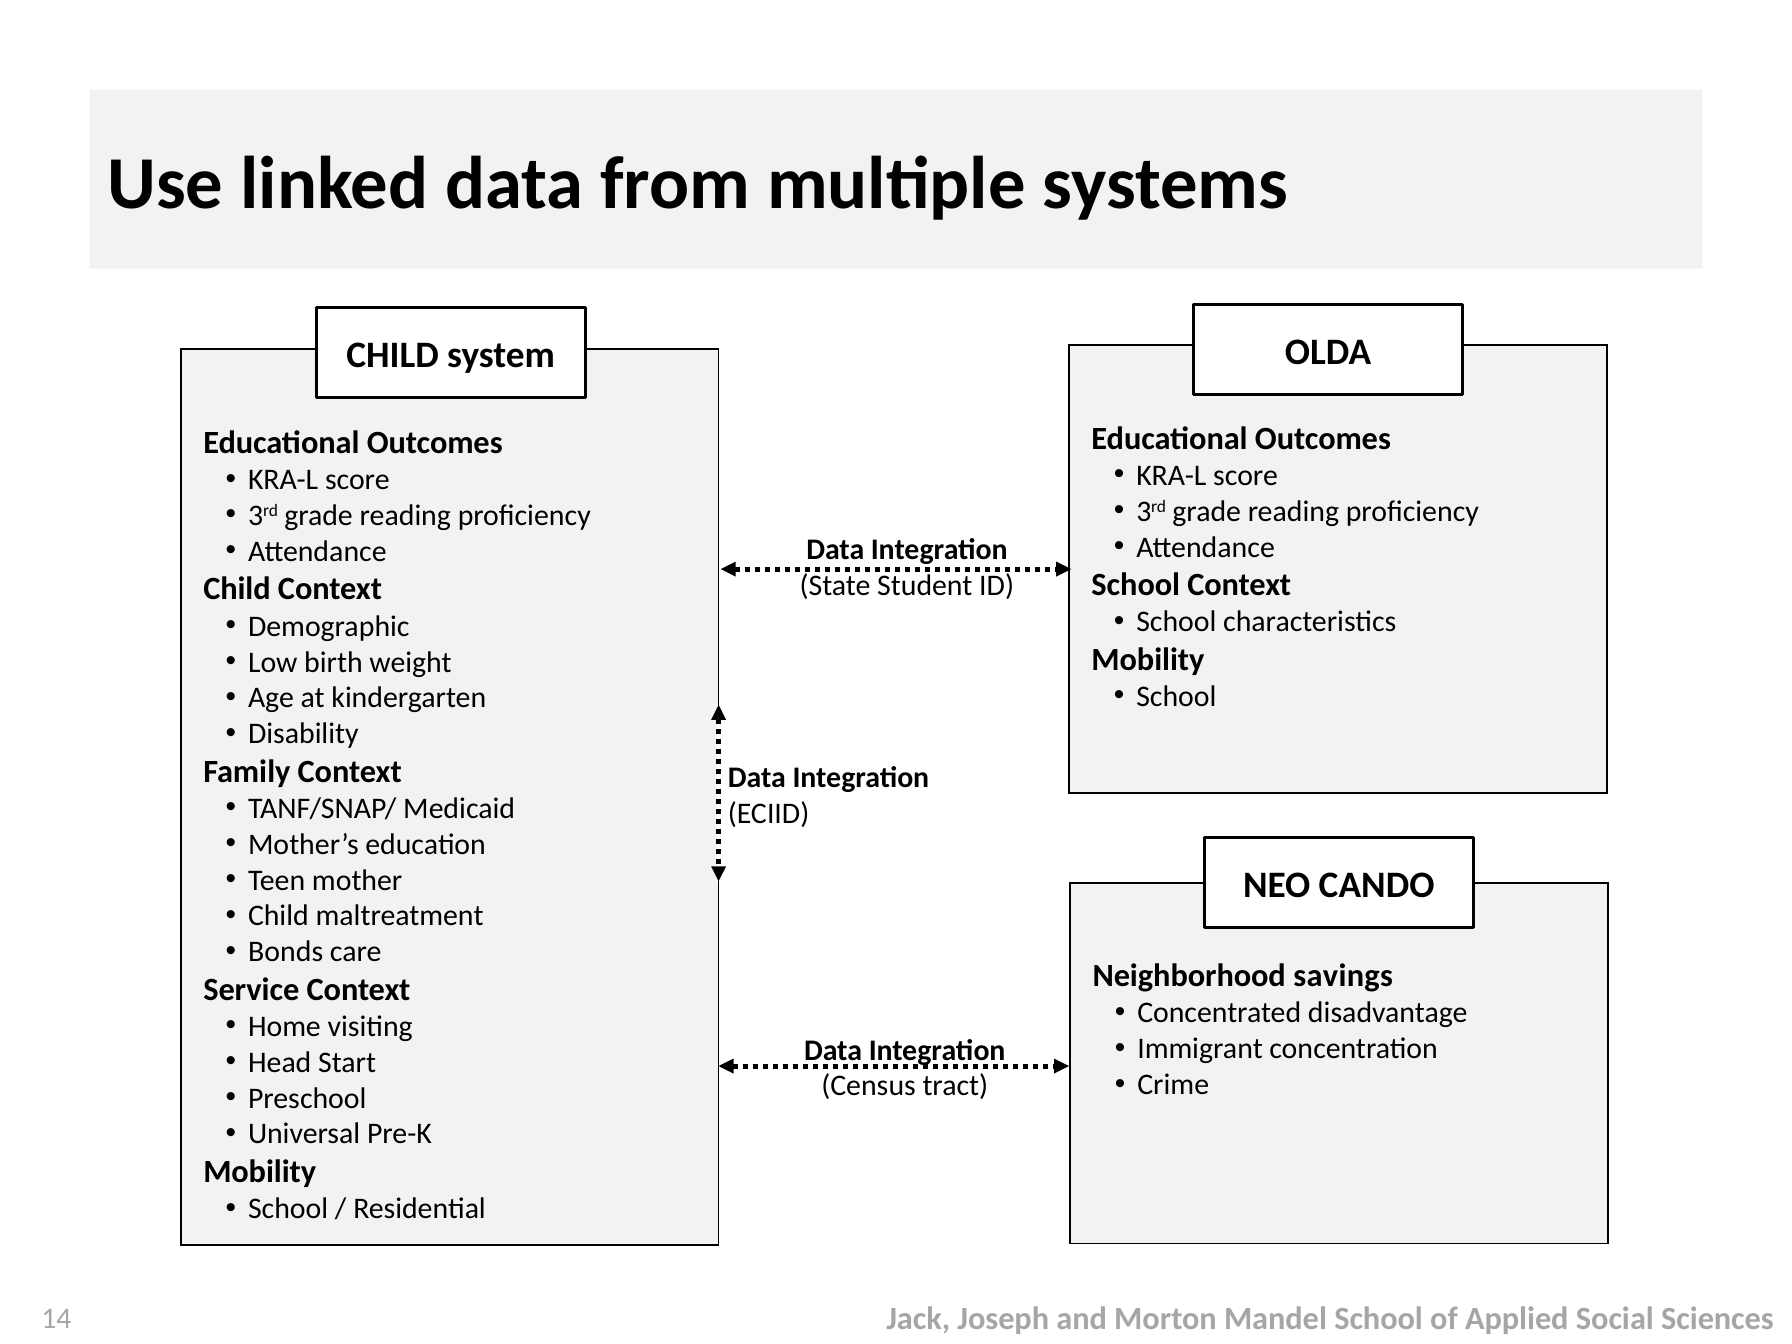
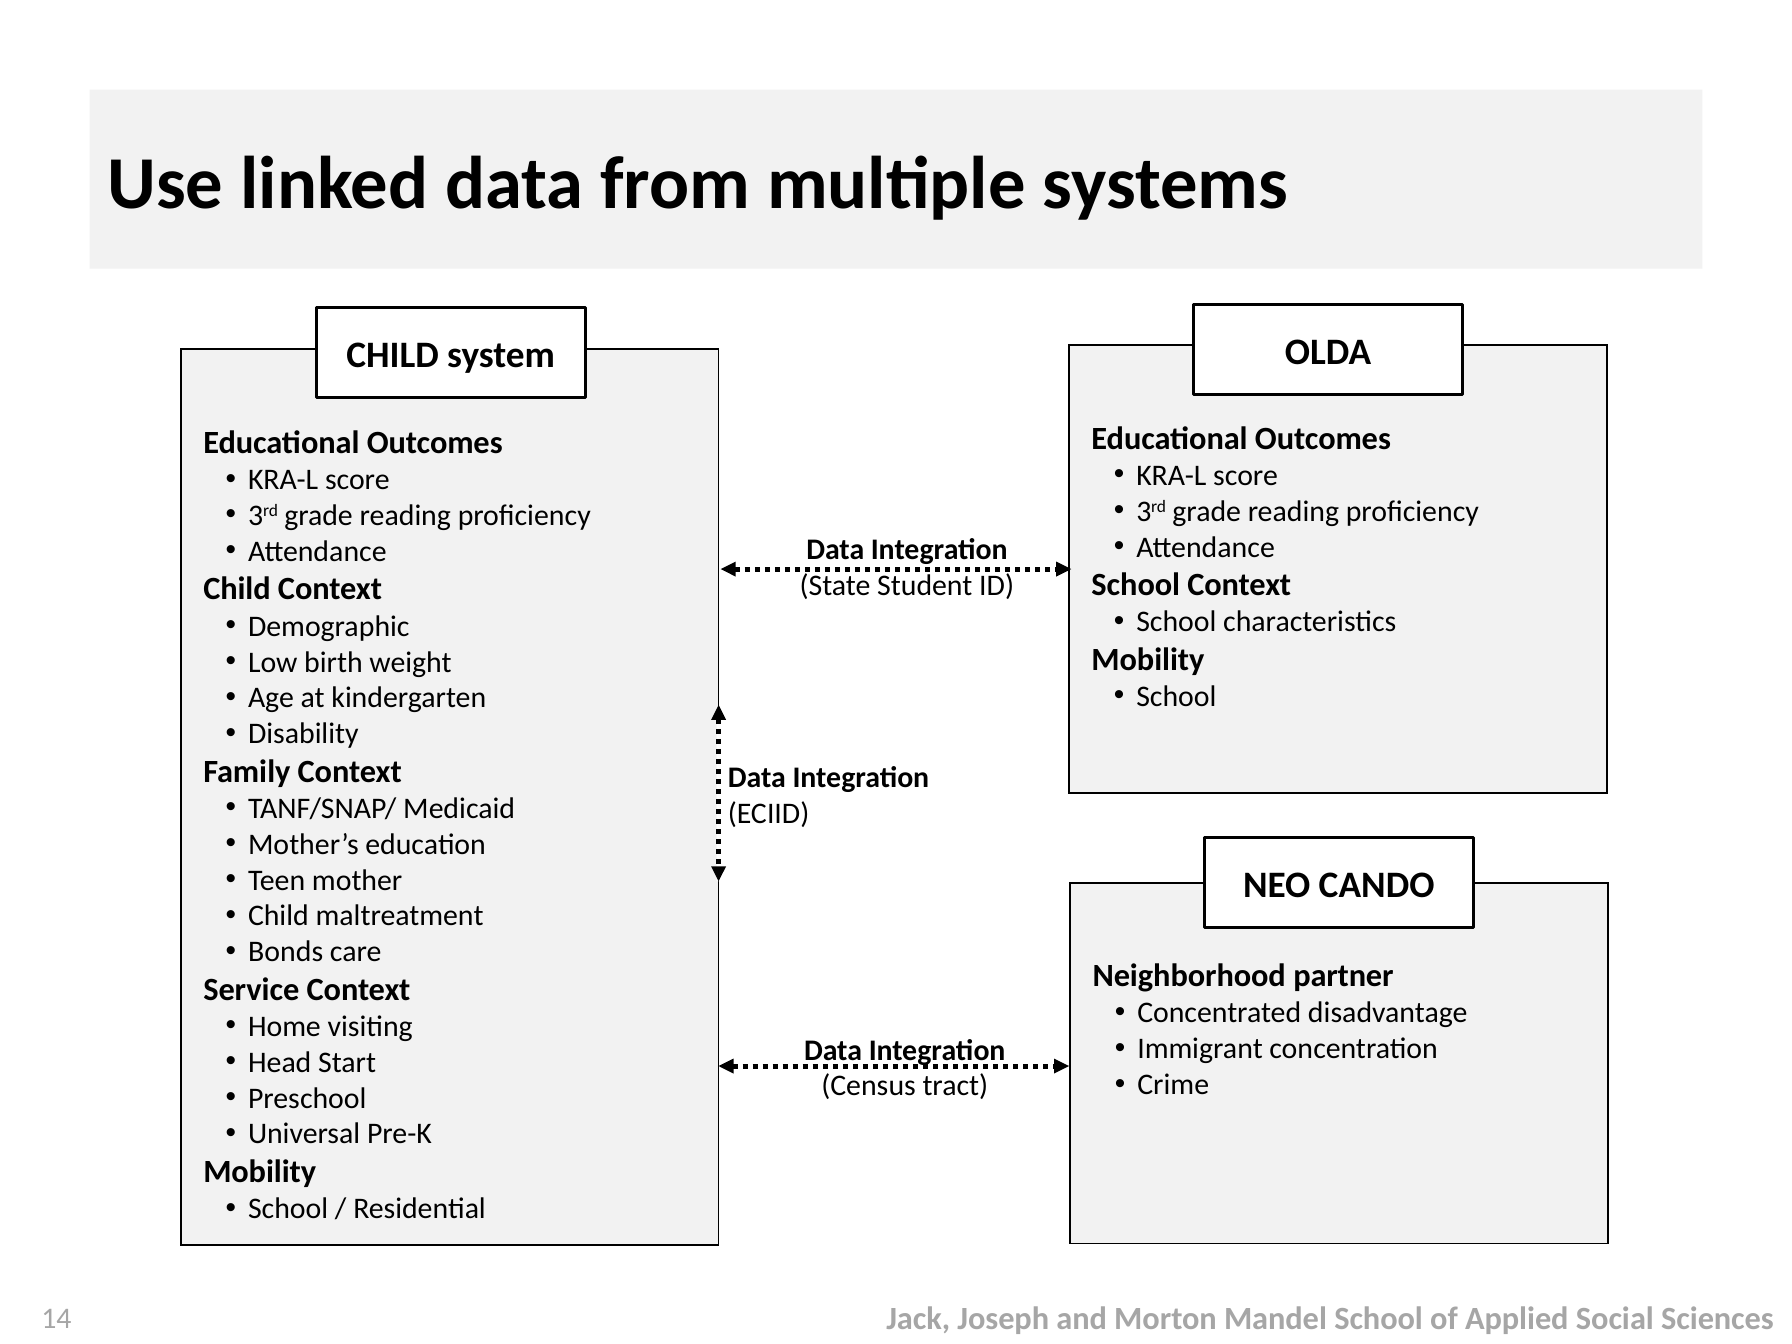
savings: savings -> partner (1343, 976)
